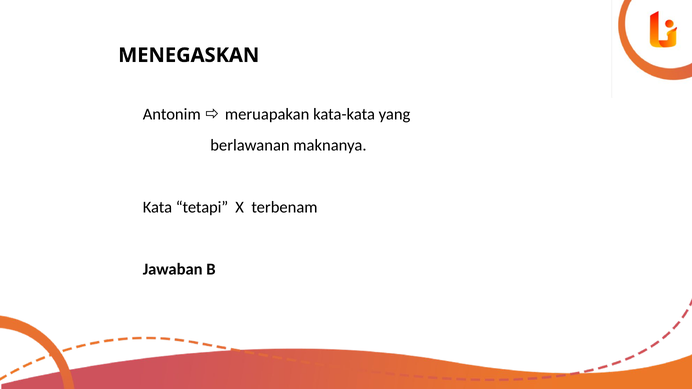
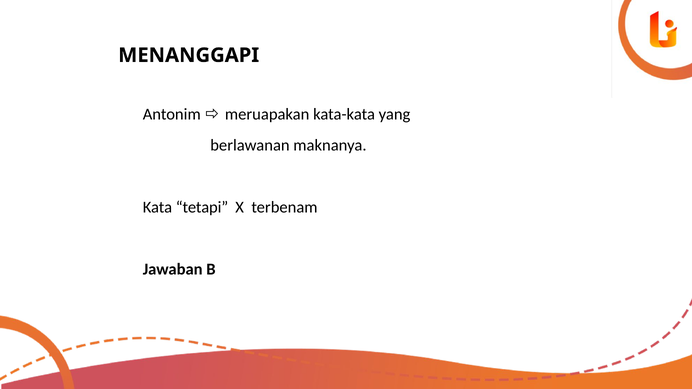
MENEGASKAN: MENEGASKAN -> MENANGGAPI (189, 55)
